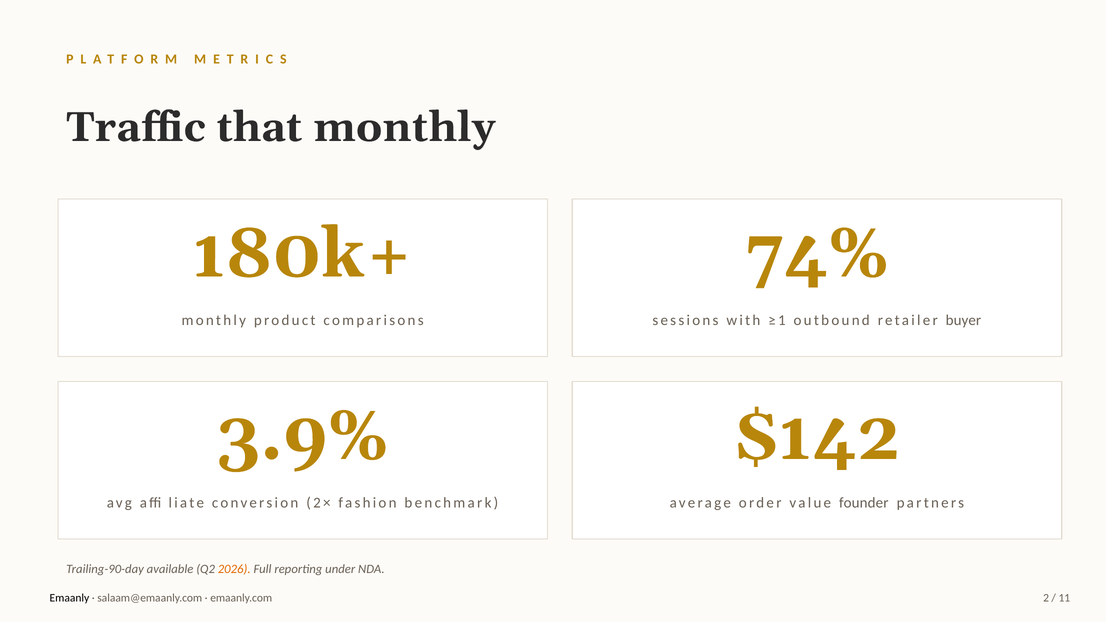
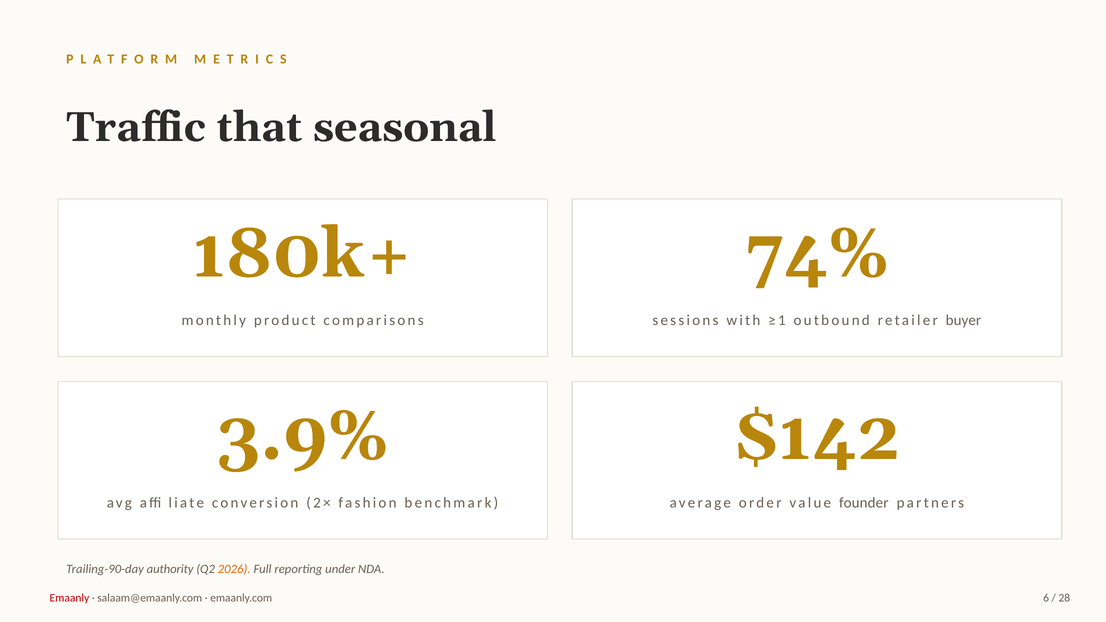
that monthly: monthly -> seasonal (405, 127)
available: available -> authority (170, 569)
Emaanly colour: black -> red (69, 598)
2: 2 -> 6 (1046, 598)
11: 11 -> 28 (1064, 598)
